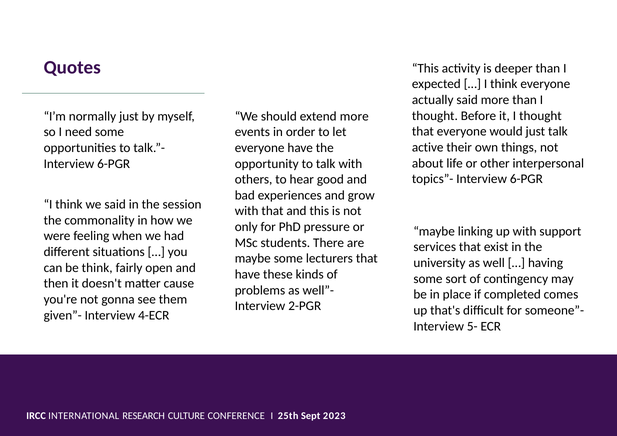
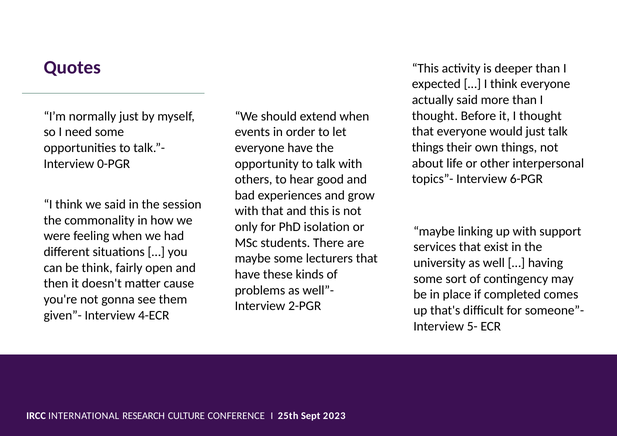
extend more: more -> when (354, 116)
active: active -> things (428, 148)
6-PGR: 6-PGR -> 0-PGR (114, 164)
pressure: pressure -> isolation (327, 227)
